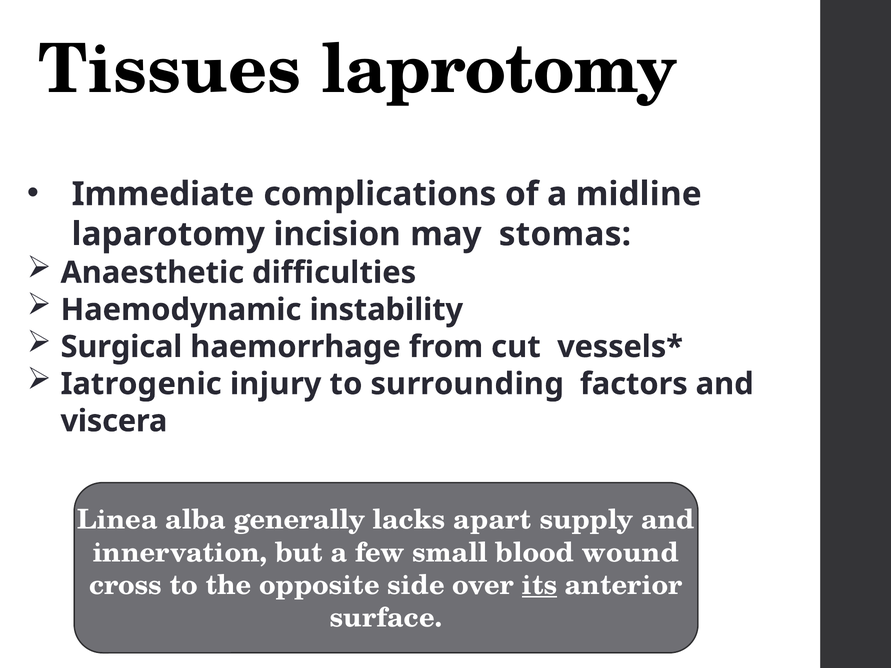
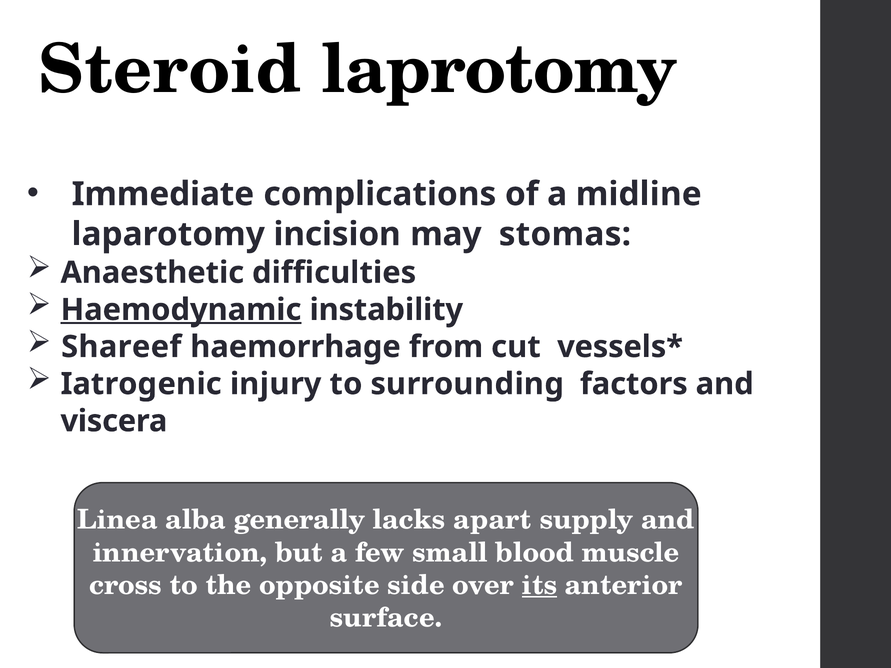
Tissues: Tissues -> Steroid (170, 70)
Haemodynamic underline: none -> present (181, 310)
Surgical: Surgical -> Shareef (121, 347)
wound: wound -> muscle (631, 553)
